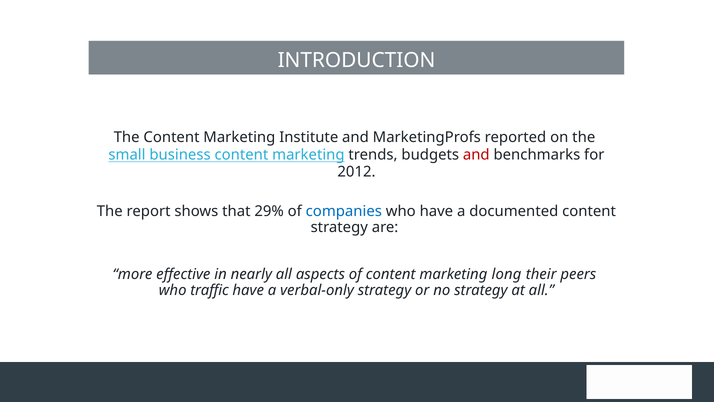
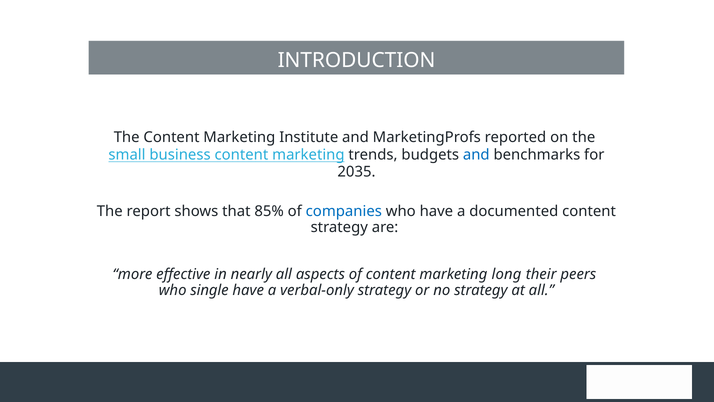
and colour: red -> blue (476, 155)
2012: 2012 -> 2035 (357, 171)
29%: 29% -> 85% (269, 211)
traffic: traffic -> single (210, 290)
